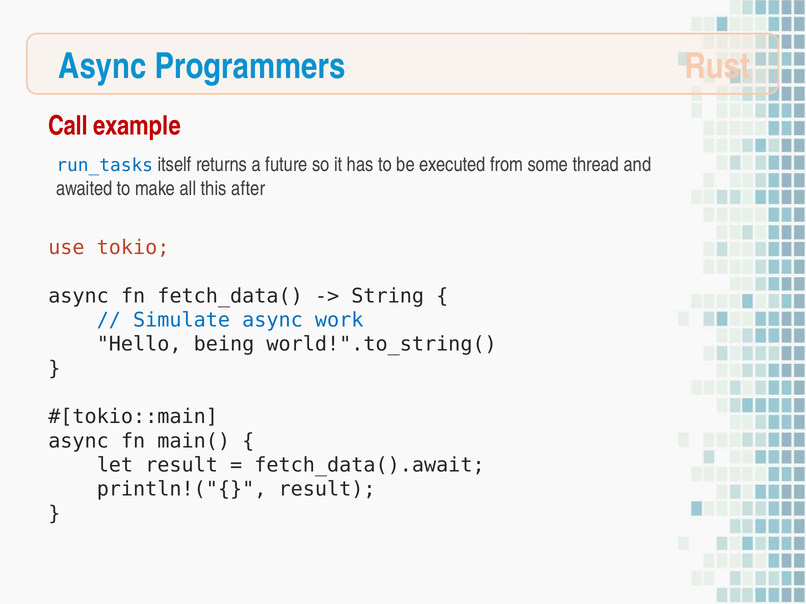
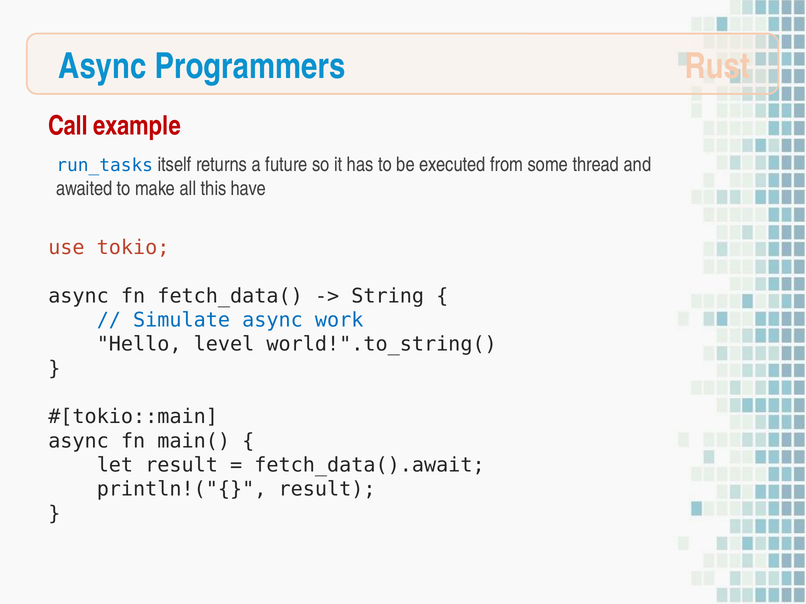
after: after -> have (248, 189)
being: being -> level (224, 345)
